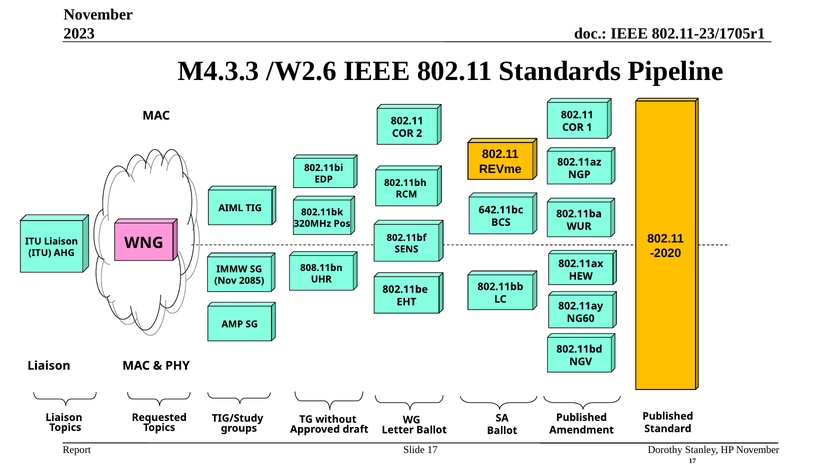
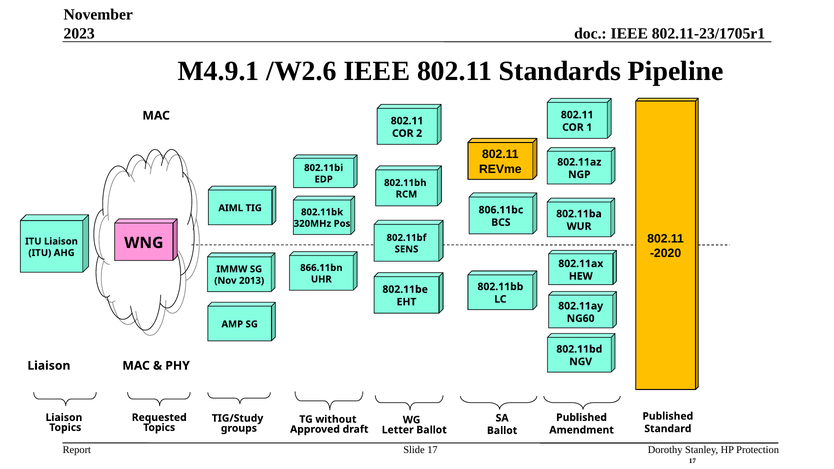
M4.3.3: M4.3.3 -> M4.9.1 (218, 71)
642.11bc: 642.11bc -> 806.11bc (501, 210)
808.11bn: 808.11bn -> 866.11bn (321, 268)
2085: 2085 -> 2013 (252, 281)
HP November: November -> Protection (758, 450)
